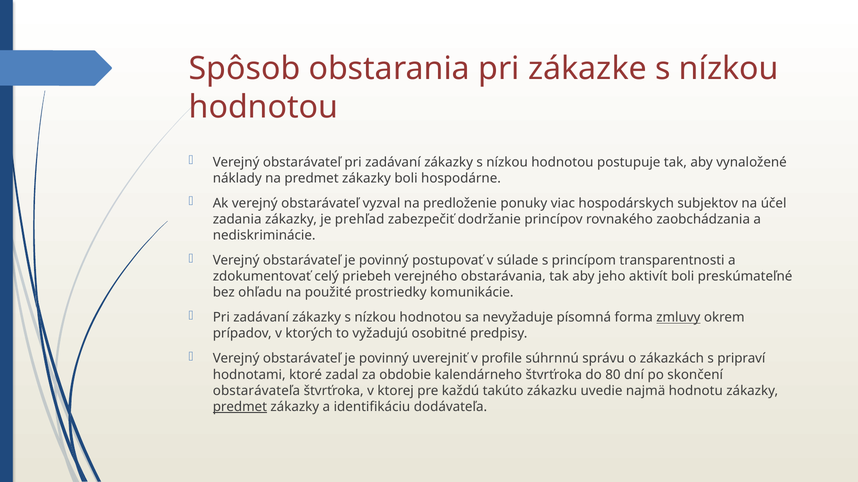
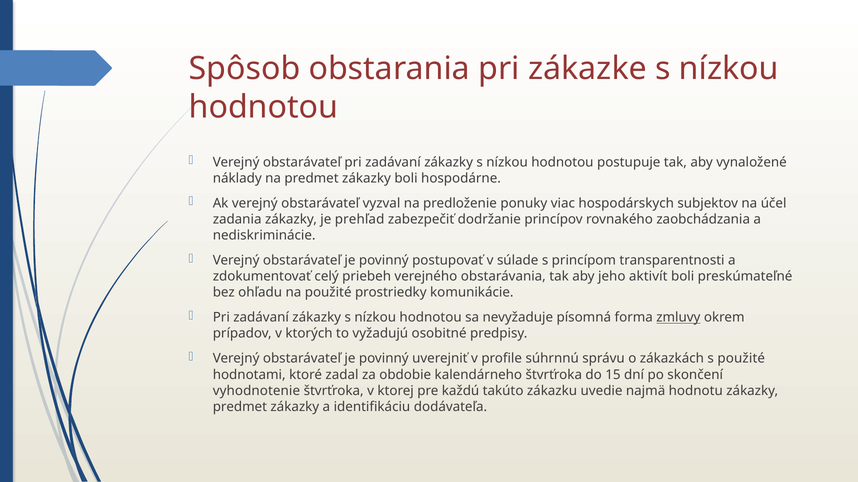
s pripraví: pripraví -> použité (741, 359)
80: 80 -> 15 (613, 375)
obstarávateľa: obstarávateľa -> vyhodnotenie (256, 391)
predmet underline: present -> none (240, 407)
